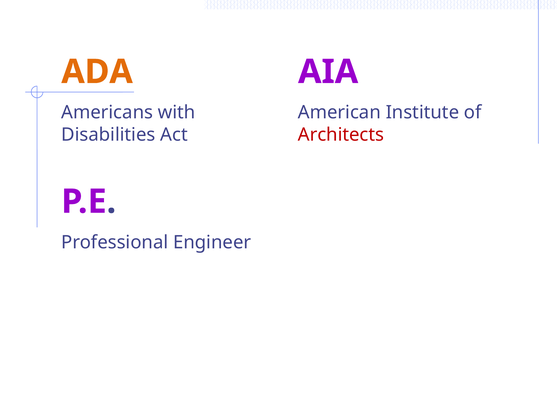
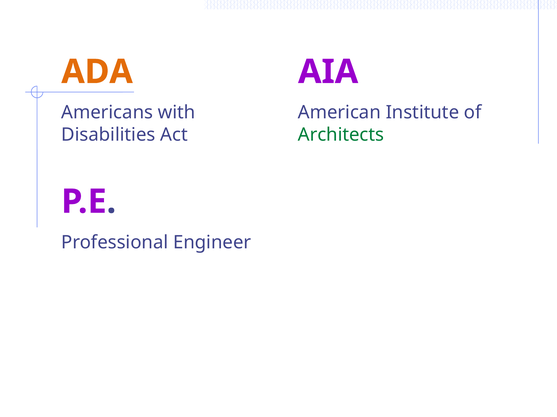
Architects colour: red -> green (341, 135)
